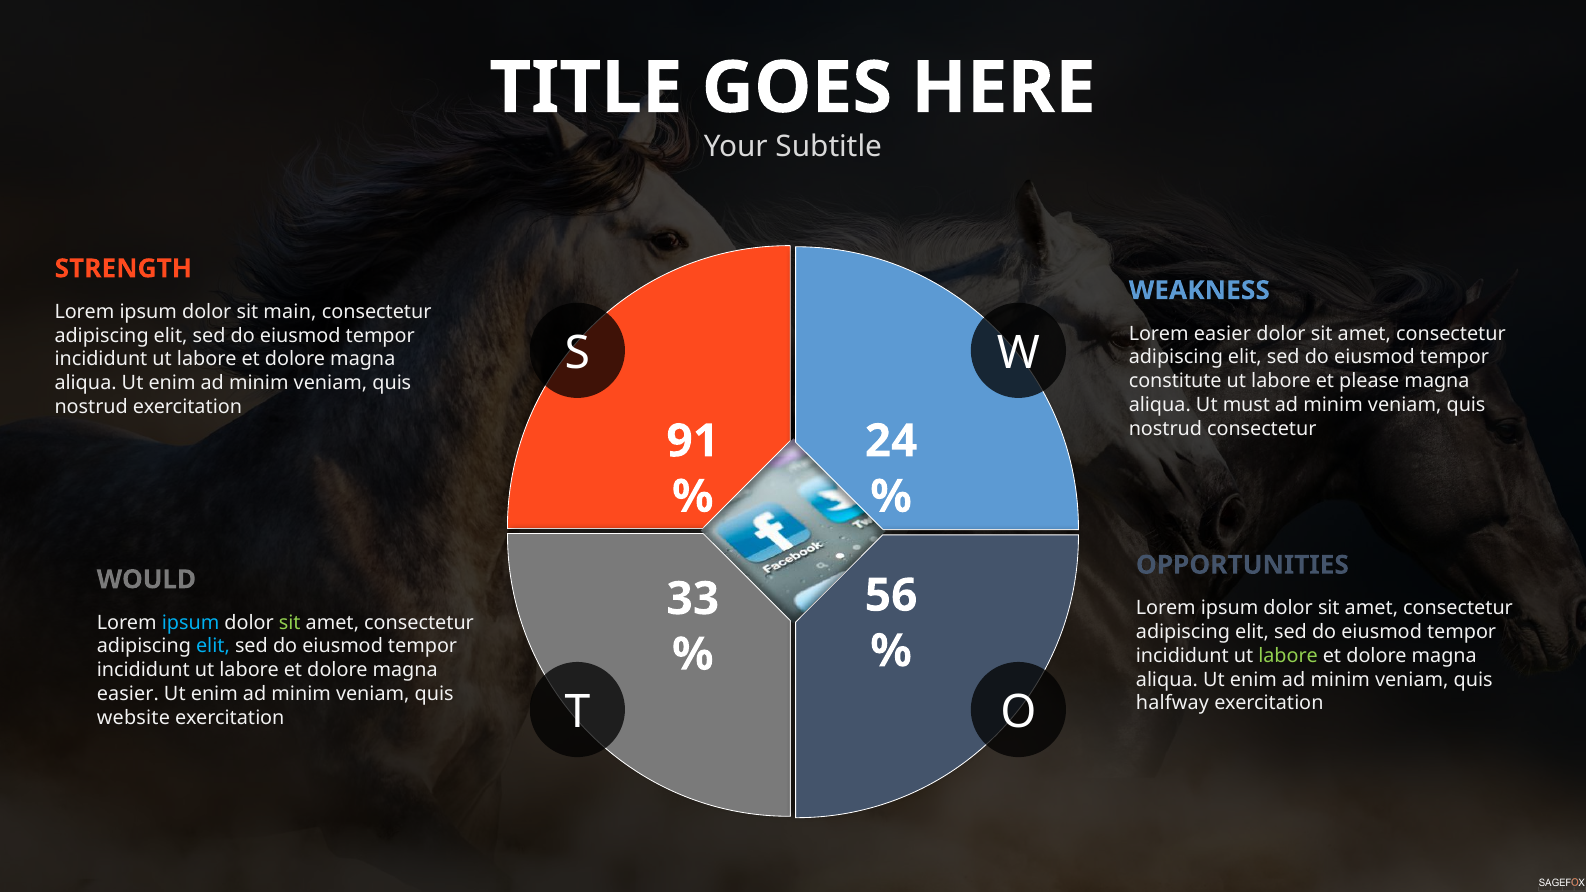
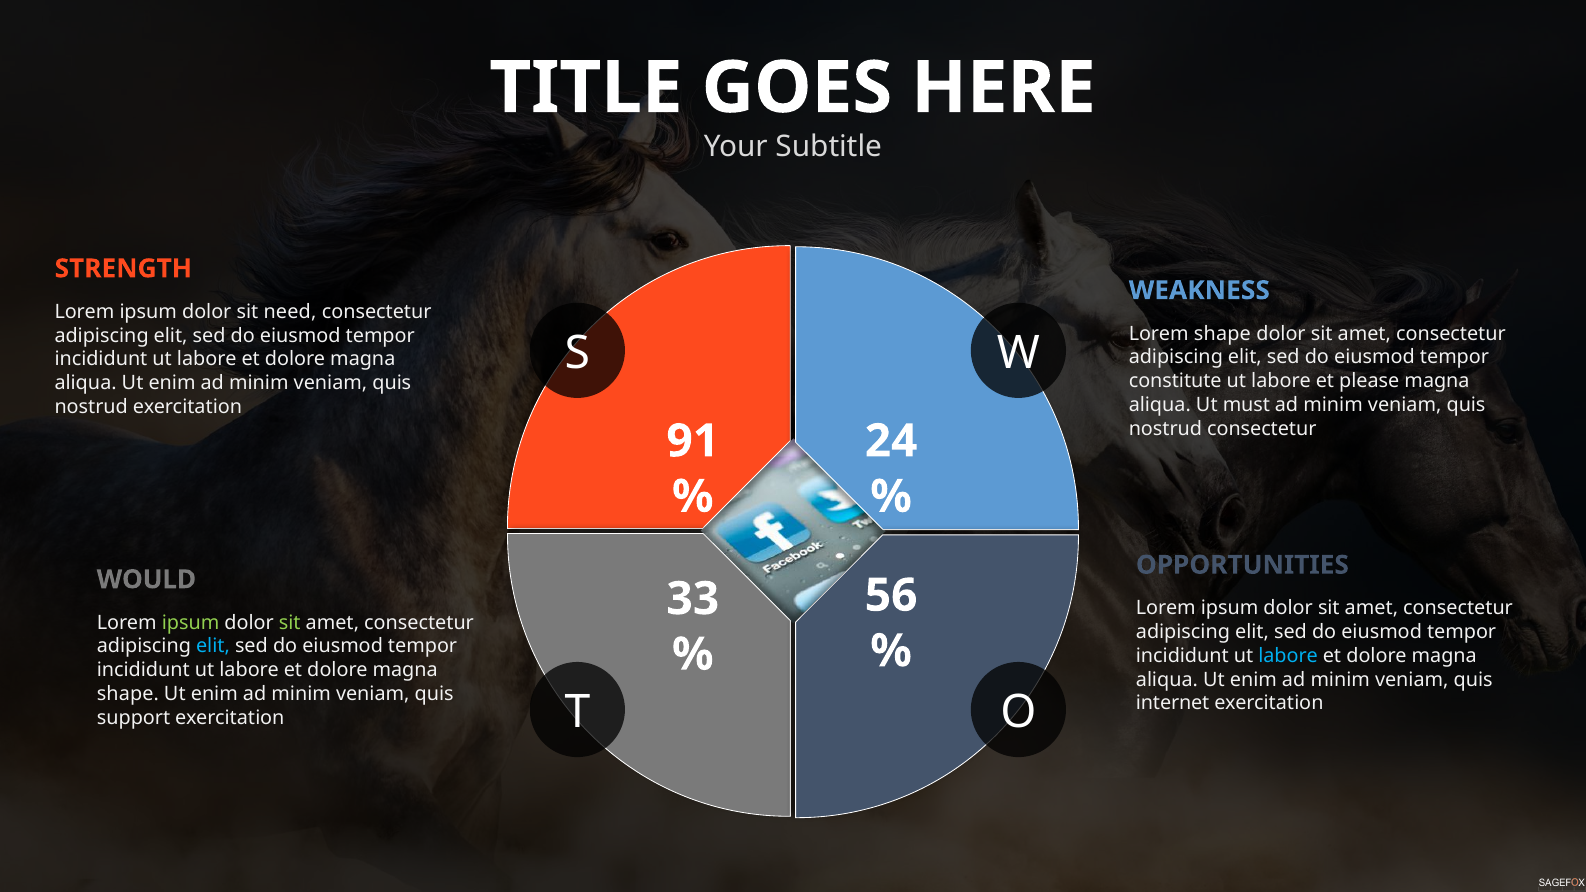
main: main -> need (290, 312)
Lorem easier: easier -> shape (1222, 334)
ipsum colour: light blue -> light green (191, 623)
labore colour: light green -> light blue (1288, 656)
easier: easier -> shape (128, 694)
halfway: halfway -> internet (1173, 703)
website: website -> support (134, 718)
